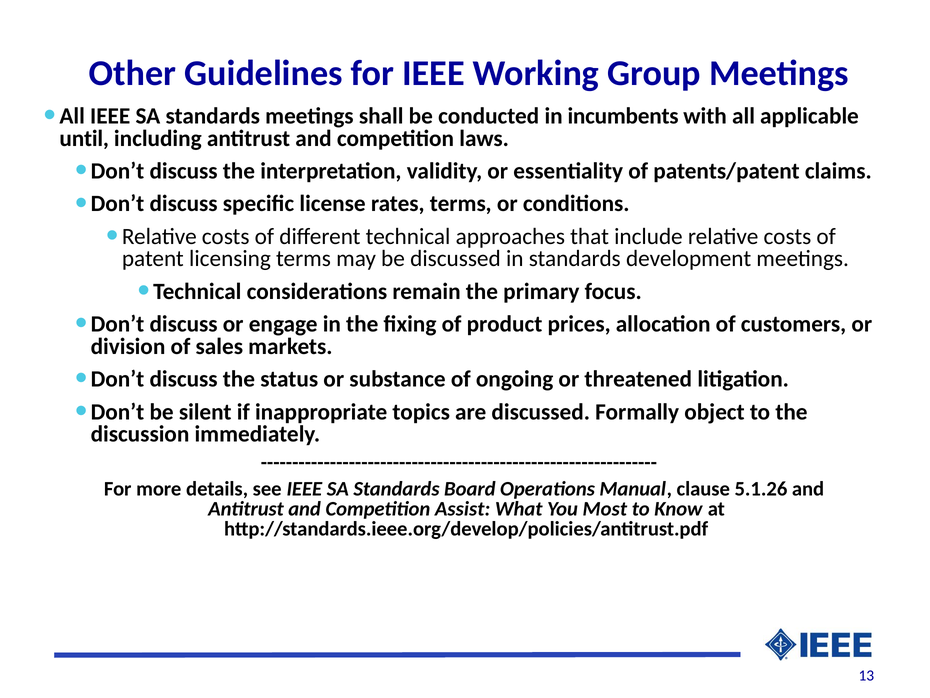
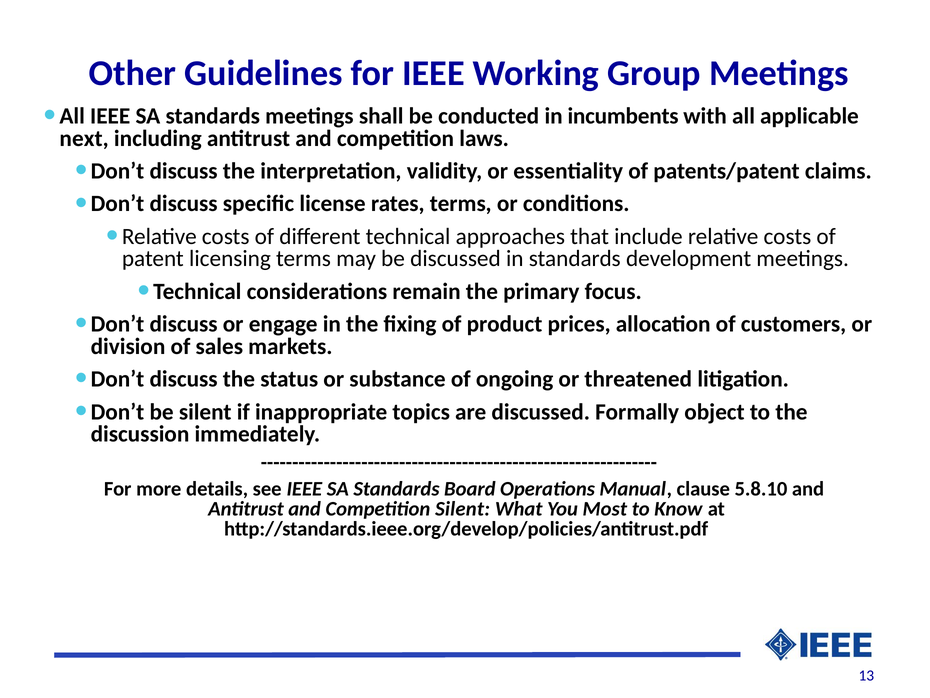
until: until -> next (84, 138)
5.1.26: 5.1.26 -> 5.8.10 (761, 489)
Competition Assist: Assist -> Silent (463, 509)
